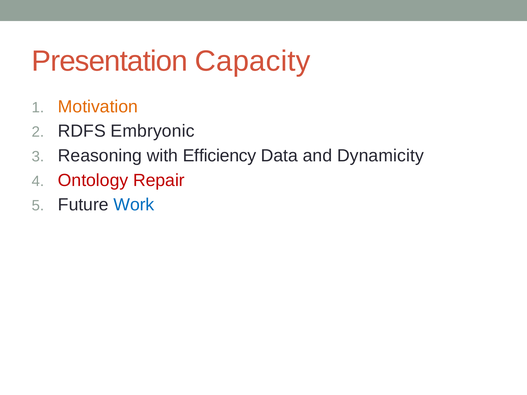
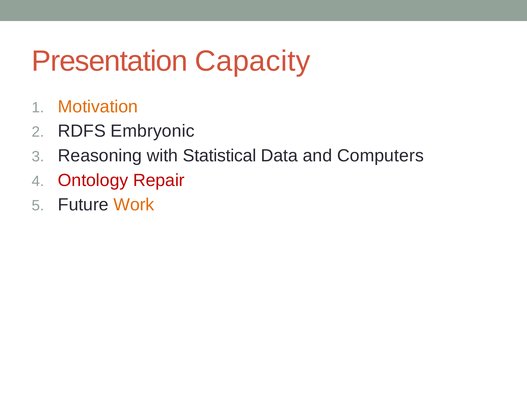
Efficiency: Efficiency -> Statistical (220, 156)
Dynamicity: Dynamicity -> Computers (380, 156)
Work colour: blue -> orange (134, 205)
